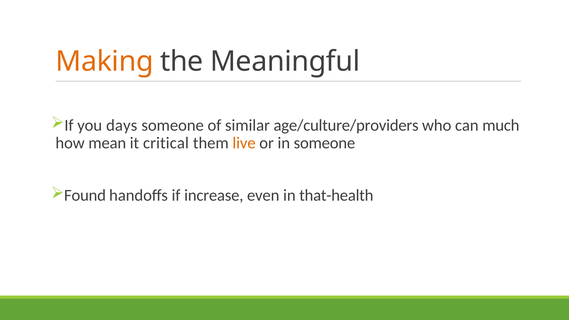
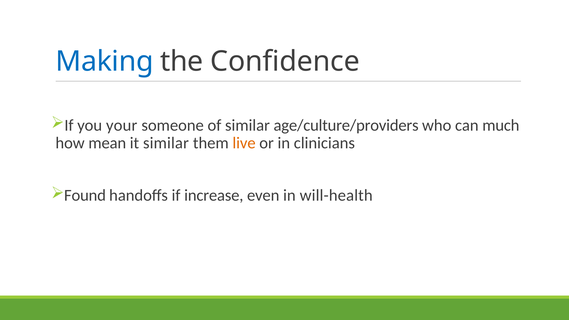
Making colour: orange -> blue (105, 61)
Meaningful: Meaningful -> Confidence (285, 61)
days: days -> your (122, 125)
it critical: critical -> similar (166, 143)
in someone: someone -> clinicians (324, 143)
that-health: that-health -> will-health (336, 196)
